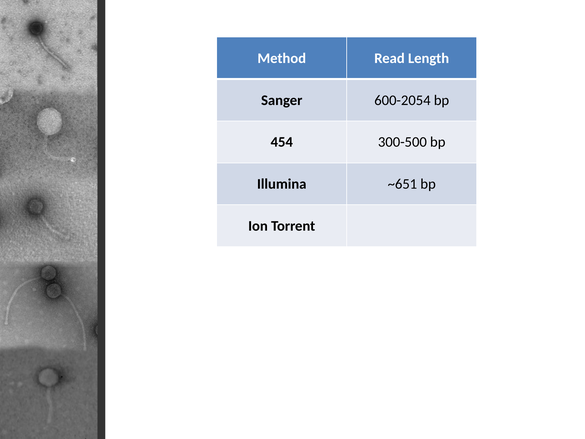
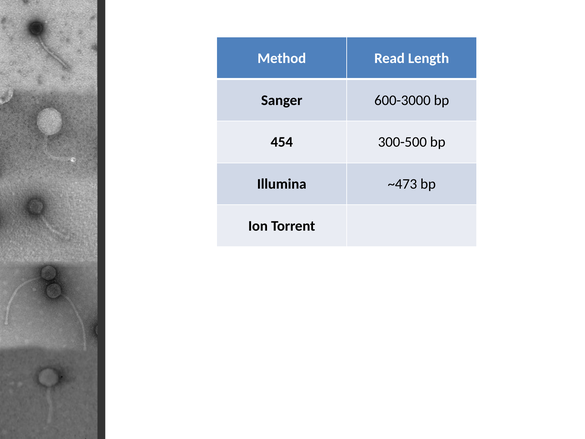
600-2054: 600-2054 -> 600-3000 (402, 100)
~651: ~651 -> ~473 (402, 184)
